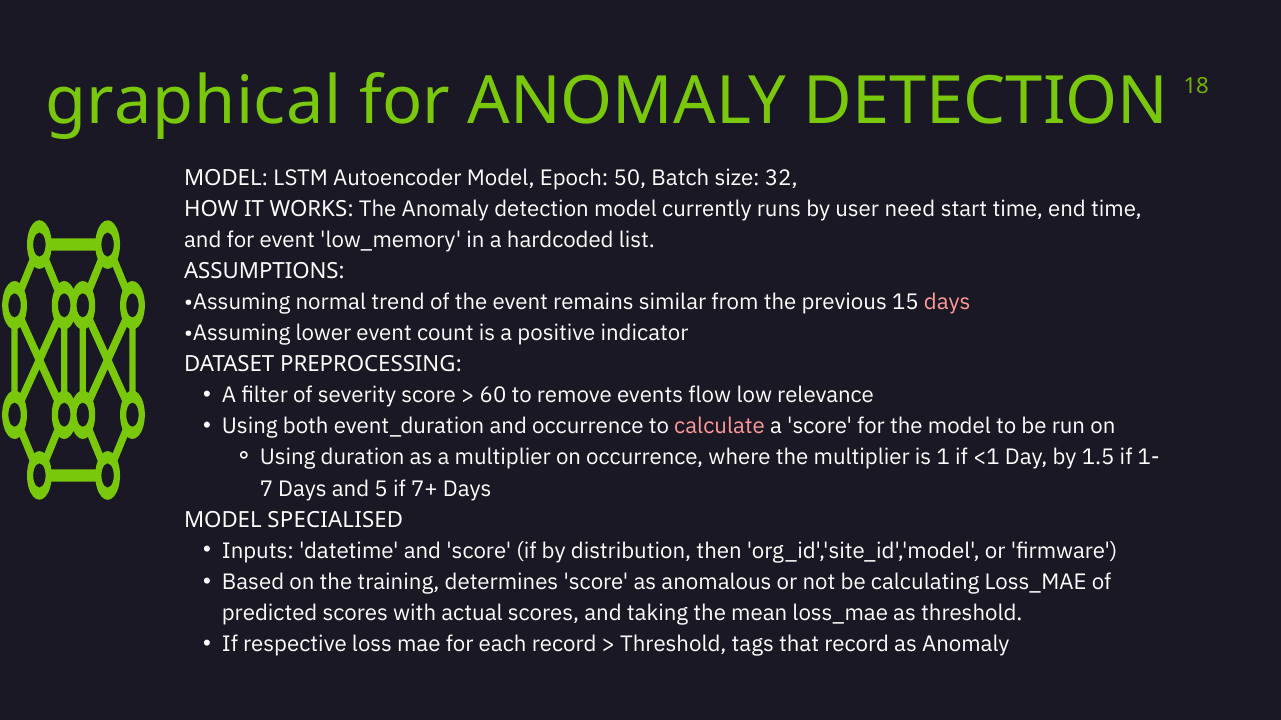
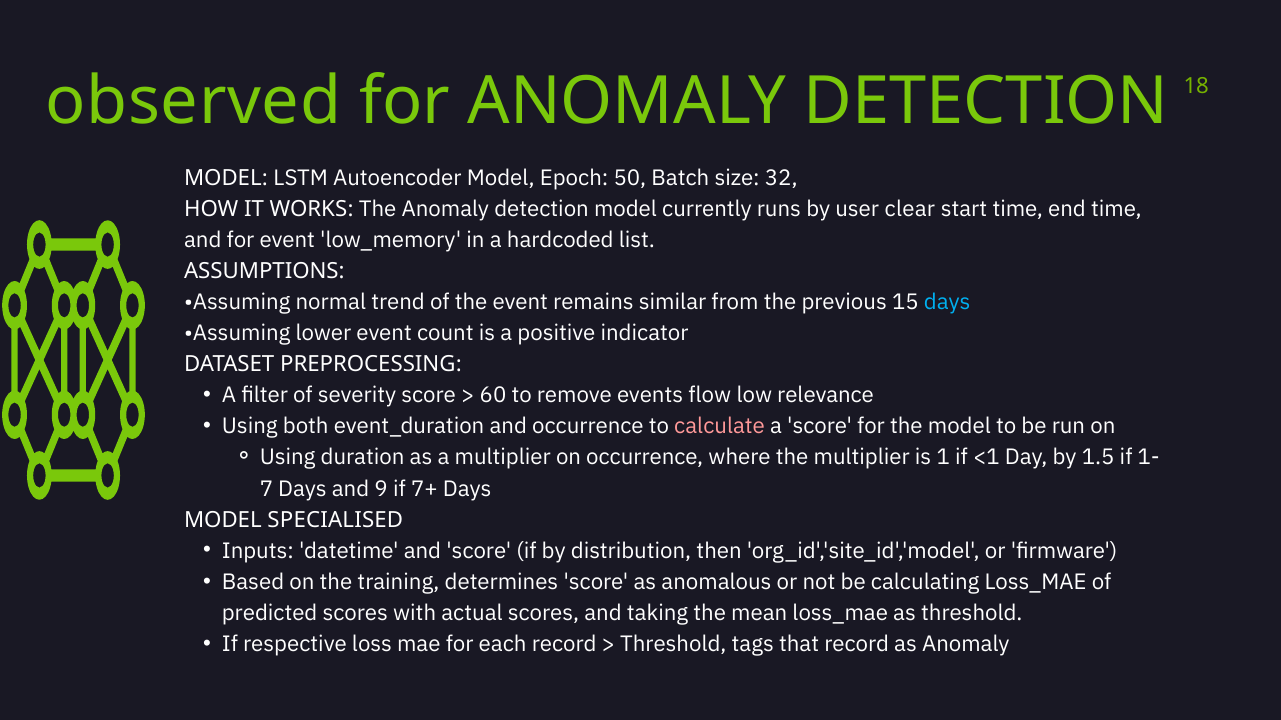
graphical: graphical -> observed (193, 102)
need: need -> clear (910, 209)
days colour: pink -> light blue (947, 302)
5: 5 -> 9 (381, 489)
